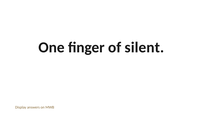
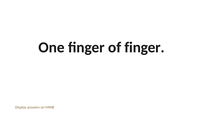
of silent: silent -> finger (145, 47)
